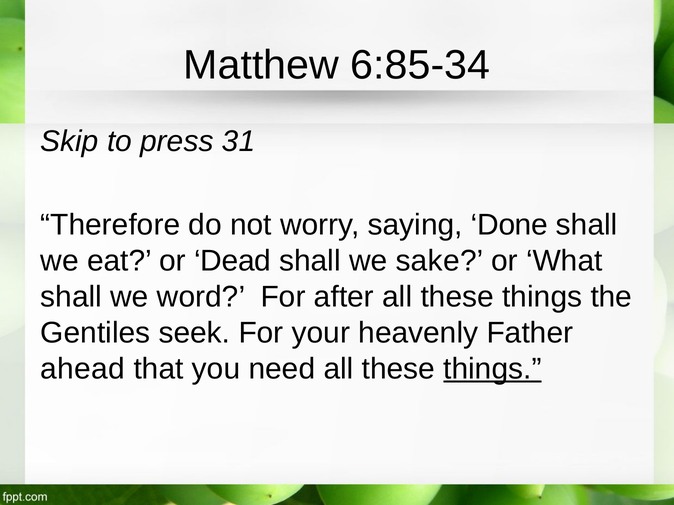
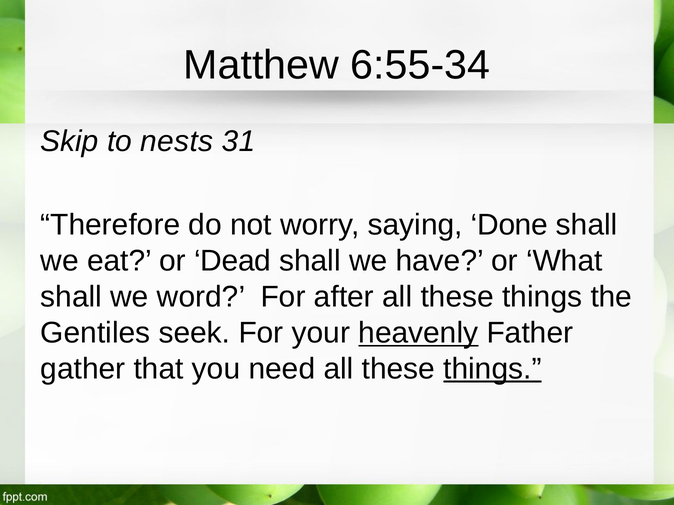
6:85-34: 6:85-34 -> 6:55-34 (420, 65)
press: press -> nests (177, 141)
sake: sake -> have (440, 261)
heavenly underline: none -> present (418, 333)
ahead: ahead -> gather (83, 369)
